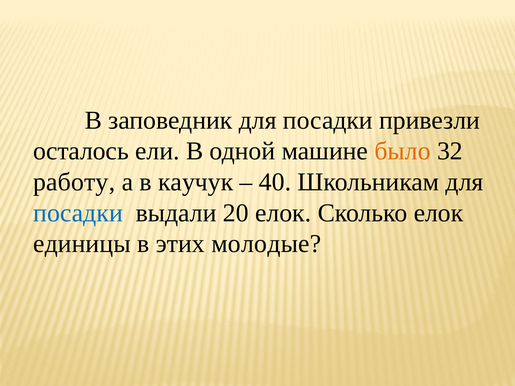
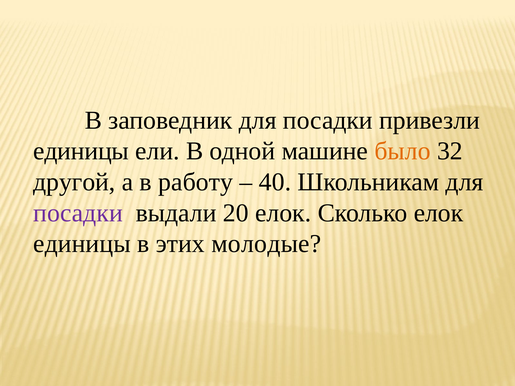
осталось: осталось -> единицы (81, 151)
работу: работу -> другой (74, 182)
каучук: каучук -> работу (196, 182)
посадки colour: blue -> purple (78, 213)
